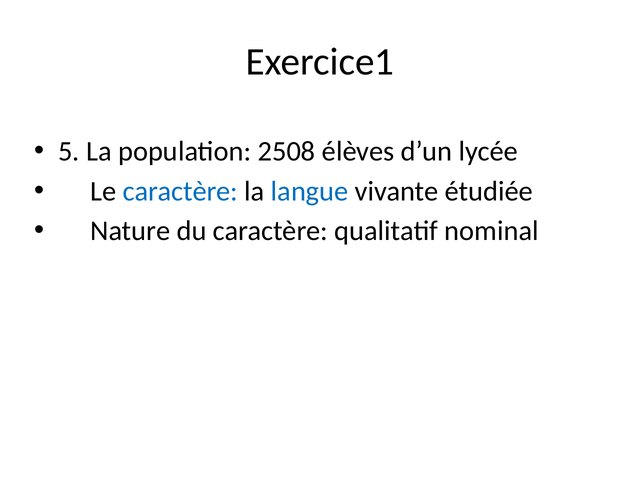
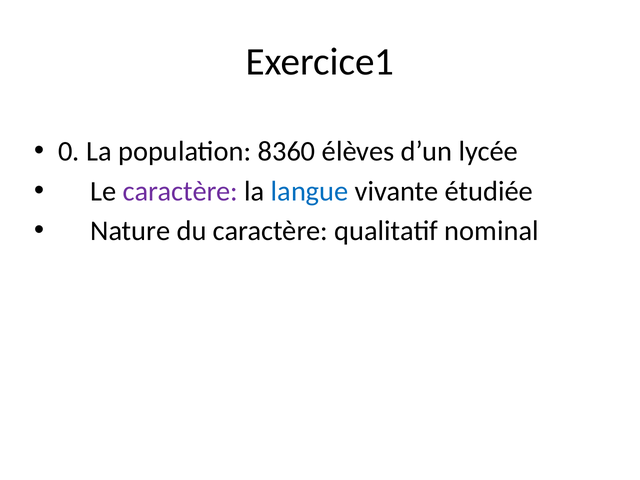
5: 5 -> 0 (69, 151)
2508: 2508 -> 8360 (287, 151)
caractère colour: blue -> purple (180, 191)
